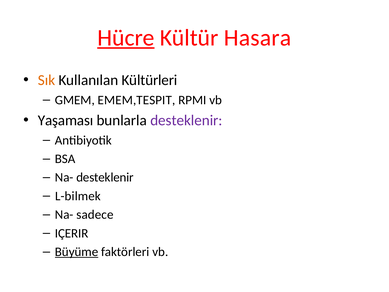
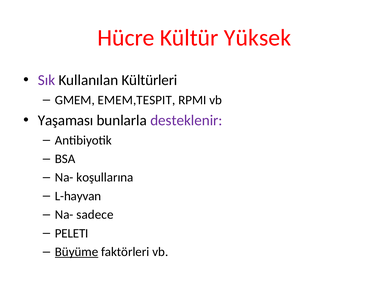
Hücre underline: present -> none (126, 38)
Hasara: Hasara -> Yüksek (257, 38)
Sık colour: orange -> purple (47, 80)
Na- desteklenir: desteklenir -> koşullarına (105, 177)
L-bilmek: L-bilmek -> L-hayvan (78, 196)
IÇERIR: IÇERIR -> PELETI (72, 233)
